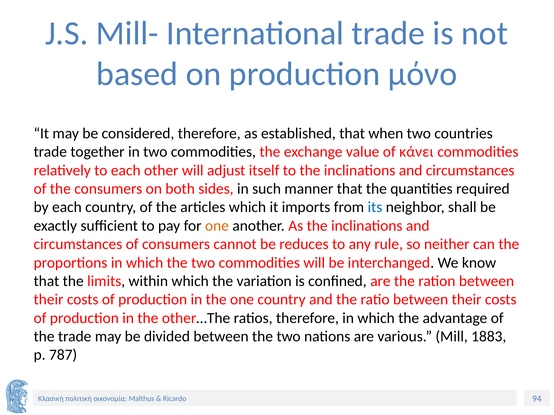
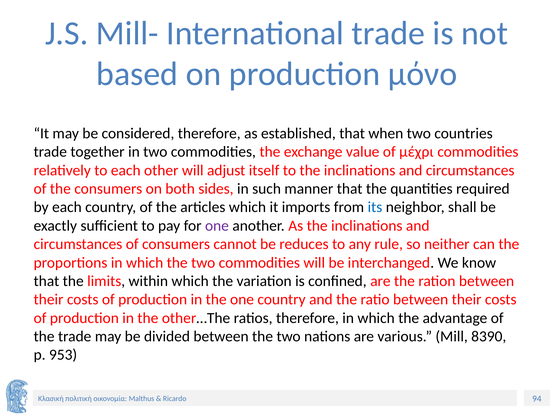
κάνει: κάνει -> μέχρι (416, 152)
one colour: orange -> purple (217, 226)
1883: 1883 -> 8390 (489, 337)
787: 787 -> 953 (63, 355)
